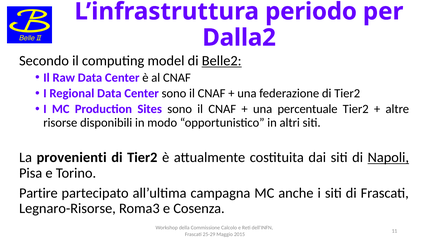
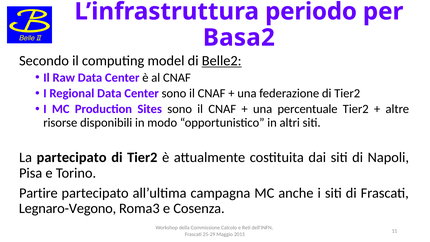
Dalla2: Dalla2 -> Basa2 (239, 38)
La provenienti: provenienti -> partecipato (72, 157)
Napoli underline: present -> none (388, 157)
Legnaro-Risorse: Legnaro-Risorse -> Legnaro-Vegono (68, 208)
